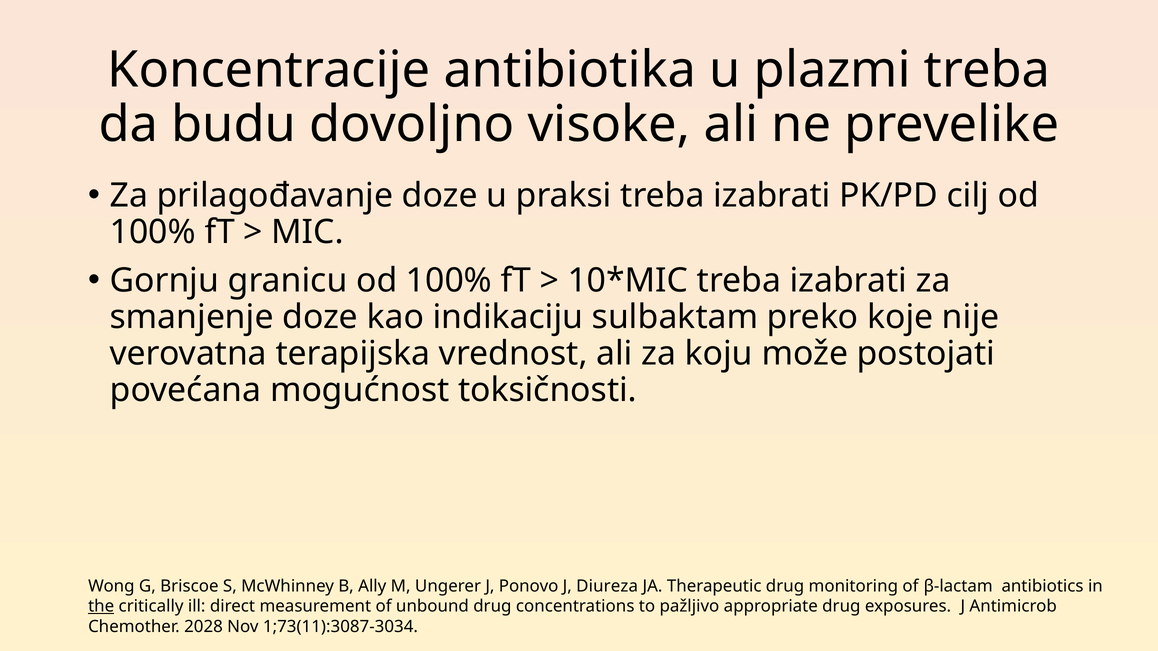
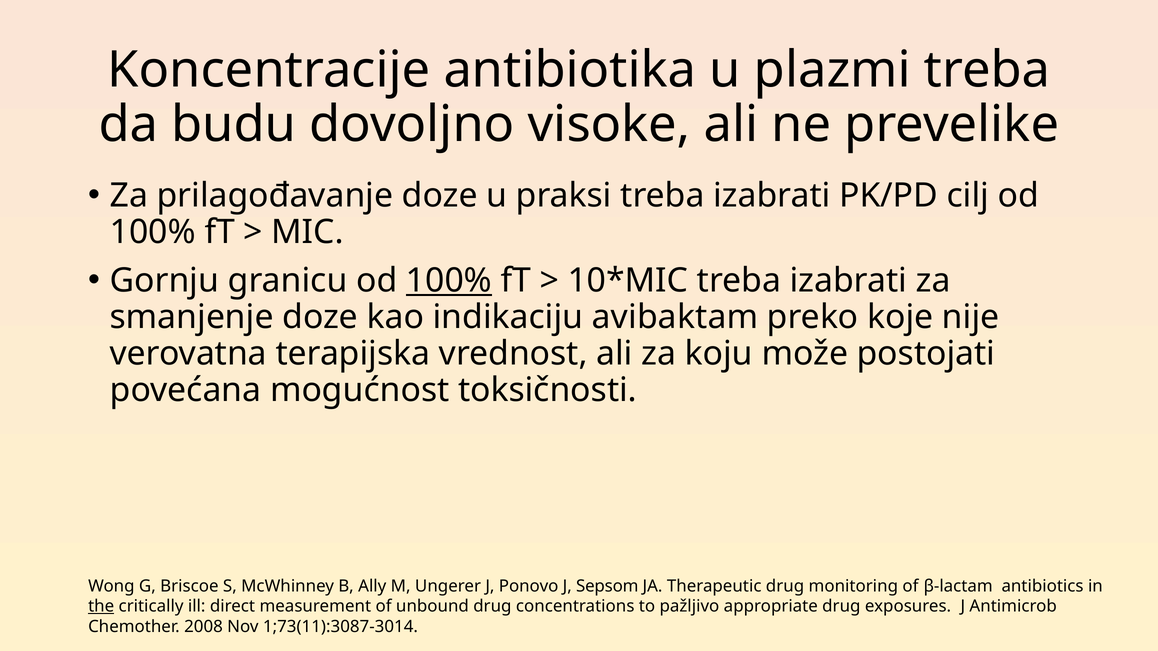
100% underline: none -> present (449, 281)
sulbaktam: sulbaktam -> avibaktam (675, 317)
Diureza: Diureza -> Sepsom (607, 586)
2028: 2028 -> 2008 (204, 627)
1;73(11):3087-3034: 1;73(11):3087-3034 -> 1;73(11):3087-3014 (340, 627)
